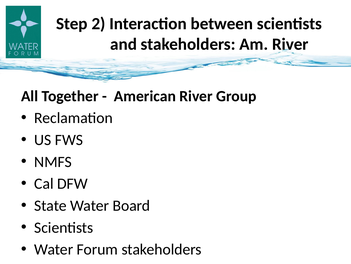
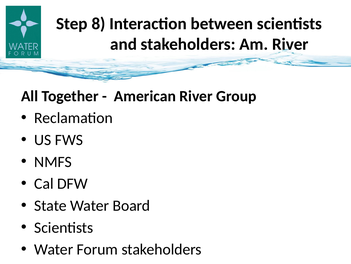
2: 2 -> 8 (98, 24)
